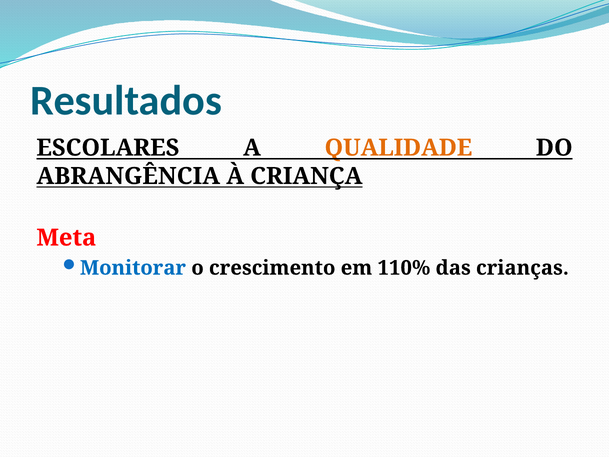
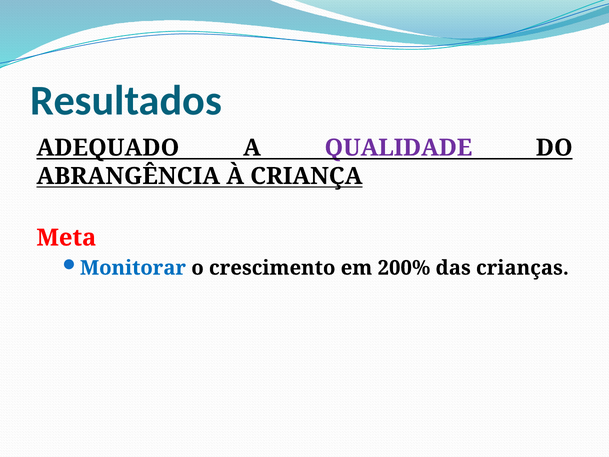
ESCOLARES: ESCOLARES -> ADEQUADO (108, 148)
QUALIDADE colour: orange -> purple (398, 148)
110%: 110% -> 200% (404, 268)
